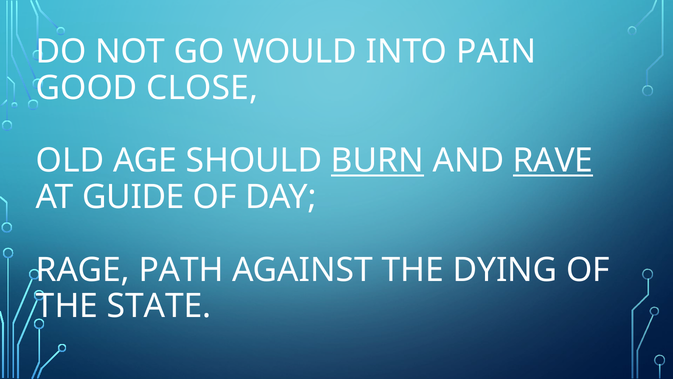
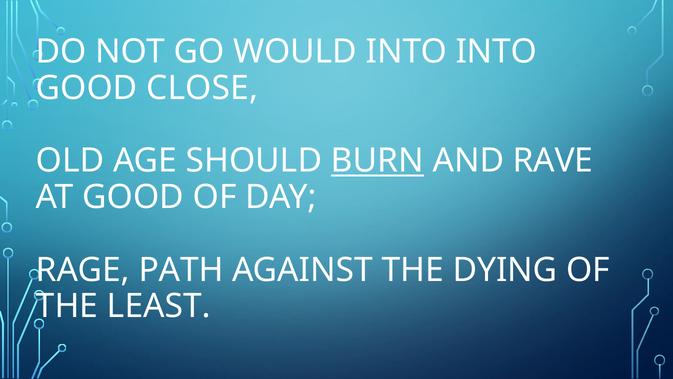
INTO PAIN: PAIN -> INTO (496, 52)
RAVE underline: present -> none (553, 161)
AT GUIDE: GUIDE -> GOOD (133, 197)
STATE: STATE -> LEAST (159, 306)
